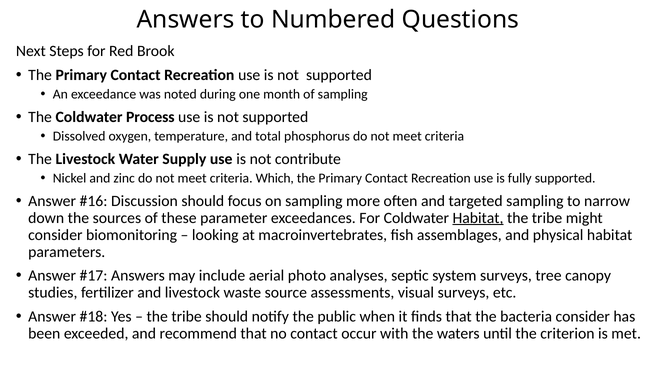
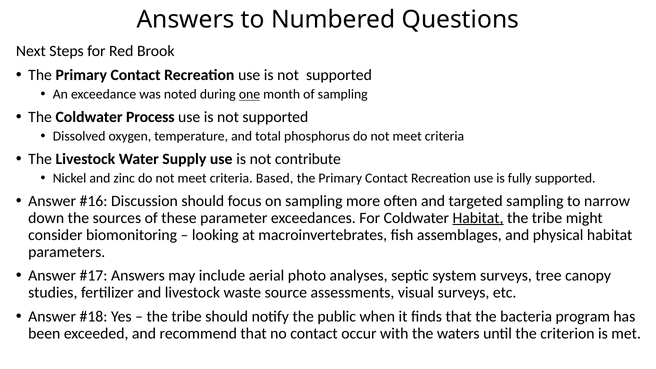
one underline: none -> present (249, 94)
Which: Which -> Based (275, 178)
bacteria consider: consider -> program (583, 316)
